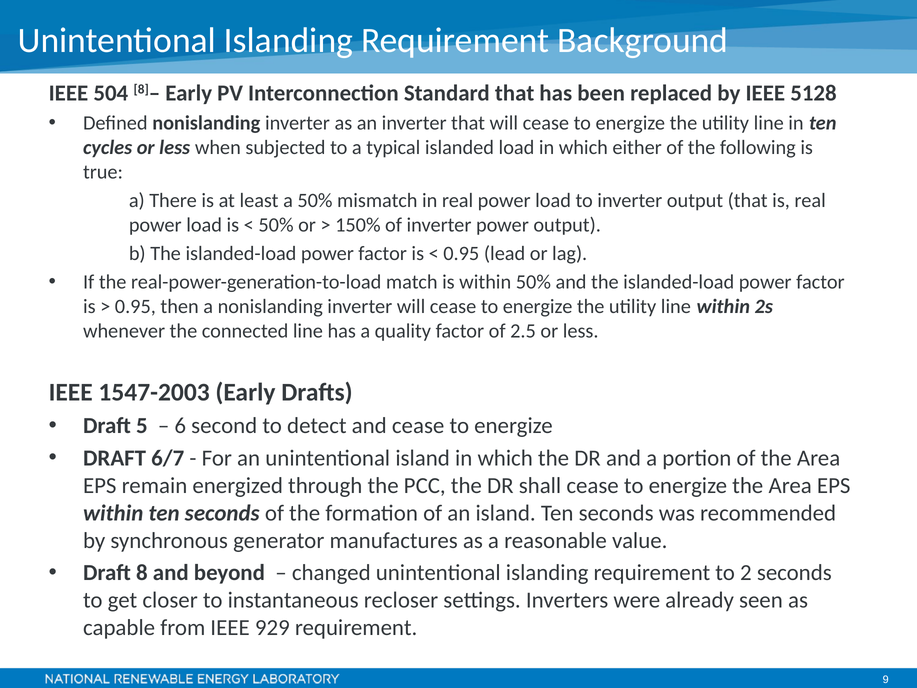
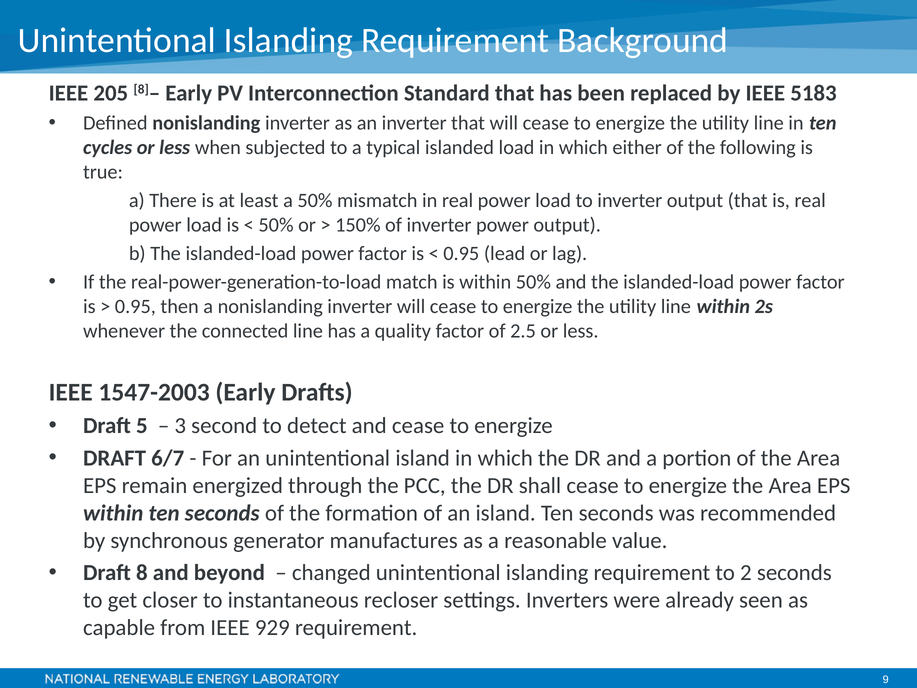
504: 504 -> 205 (111, 93)
5128: 5128 -> 5183 (813, 93)
6: 6 -> 3 (180, 426)
